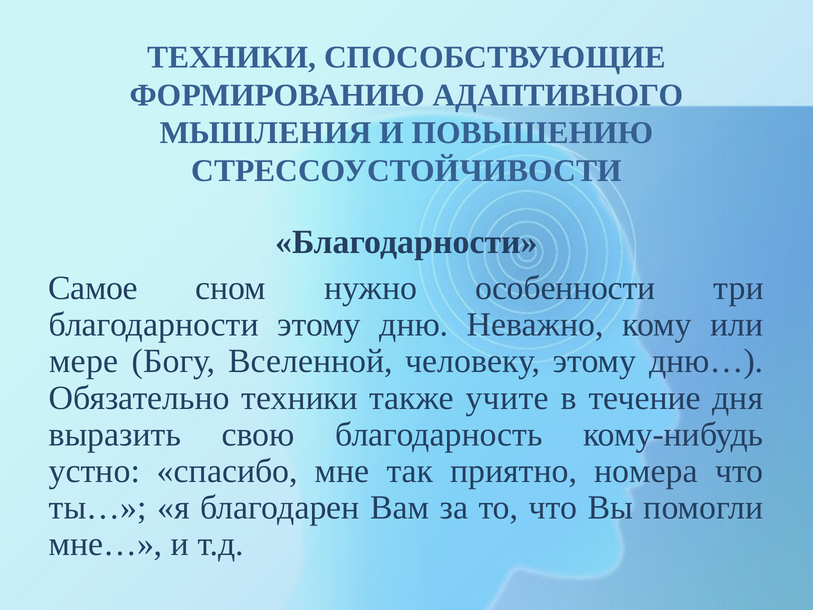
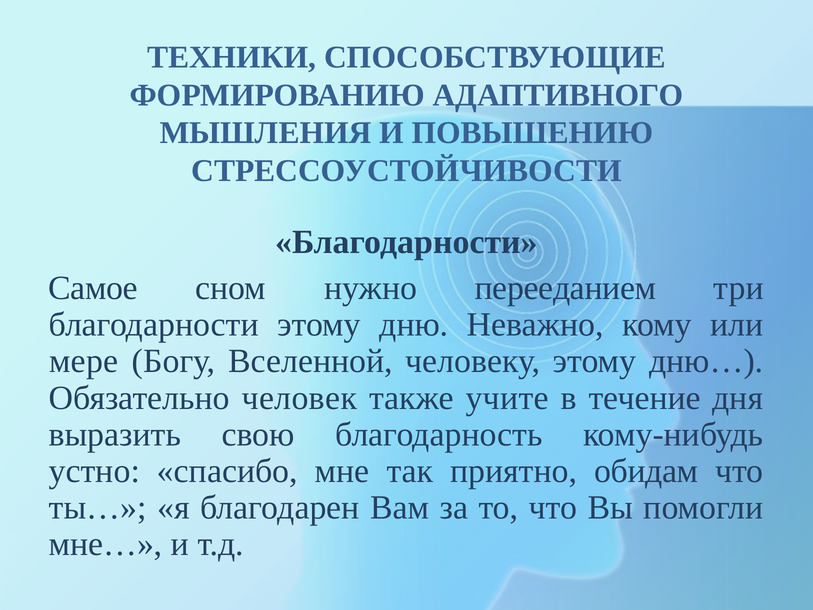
особенности: особенности -> перееданием (565, 288)
Обязательно техники: техники -> человек (299, 398)
номера: номера -> обидам (646, 471)
